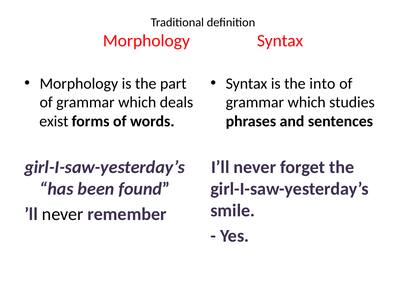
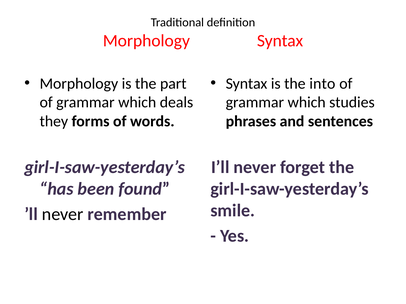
exist: exist -> they (54, 121)
